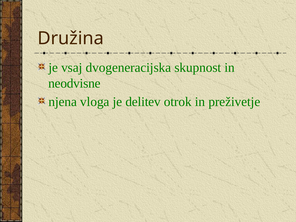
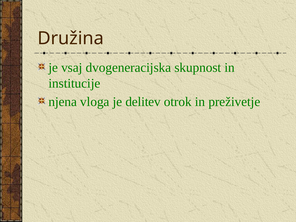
neodvisne: neodvisne -> institucije (74, 83)
